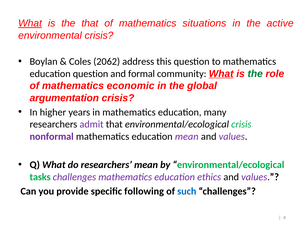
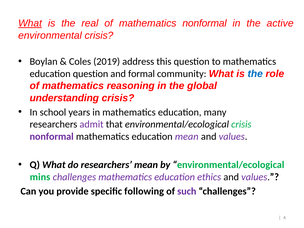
the that: that -> real (90, 23)
mathematics situations: situations -> nonformal (205, 23)
2062: 2062 -> 2019 (107, 62)
What underline: present -> none (221, 74)
the colour: green -> blue (255, 74)
economic: economic -> reasoning (131, 86)
argumentation: argumentation -> understanding (64, 98)
higher: higher -> school (53, 112)
tasks: tasks -> mins (40, 177)
such colour: blue -> purple (187, 191)
